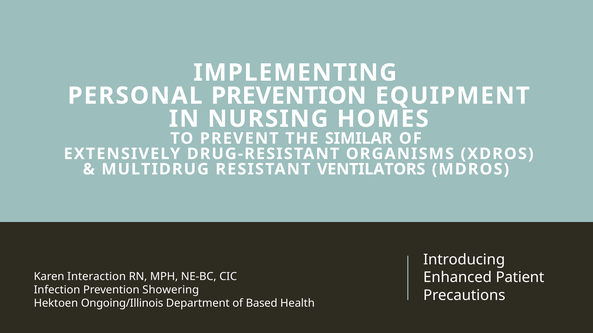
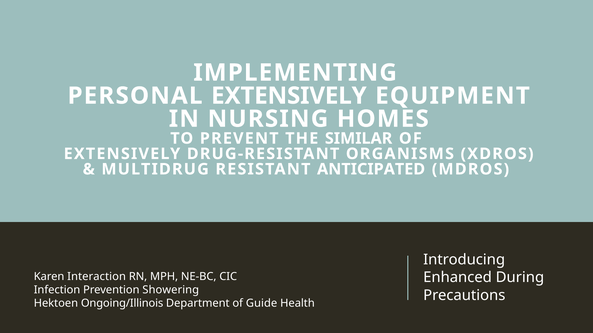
PERSONAL PREVENTION: PREVENTION -> EXTENSIVELY (289, 96)
VENTILATORS: VENTILATORS -> ANTICIPATED (371, 169)
Patient: Patient -> During (520, 278)
Based: Based -> Guide (262, 304)
